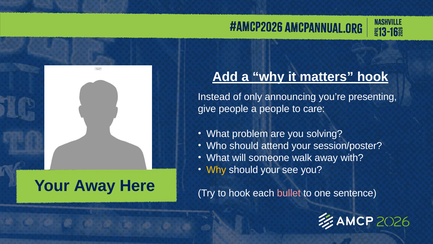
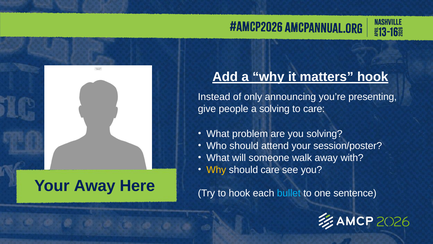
a people: people -> solving (274, 109)
should your: your -> care (270, 170)
bullet colour: pink -> light blue (289, 193)
